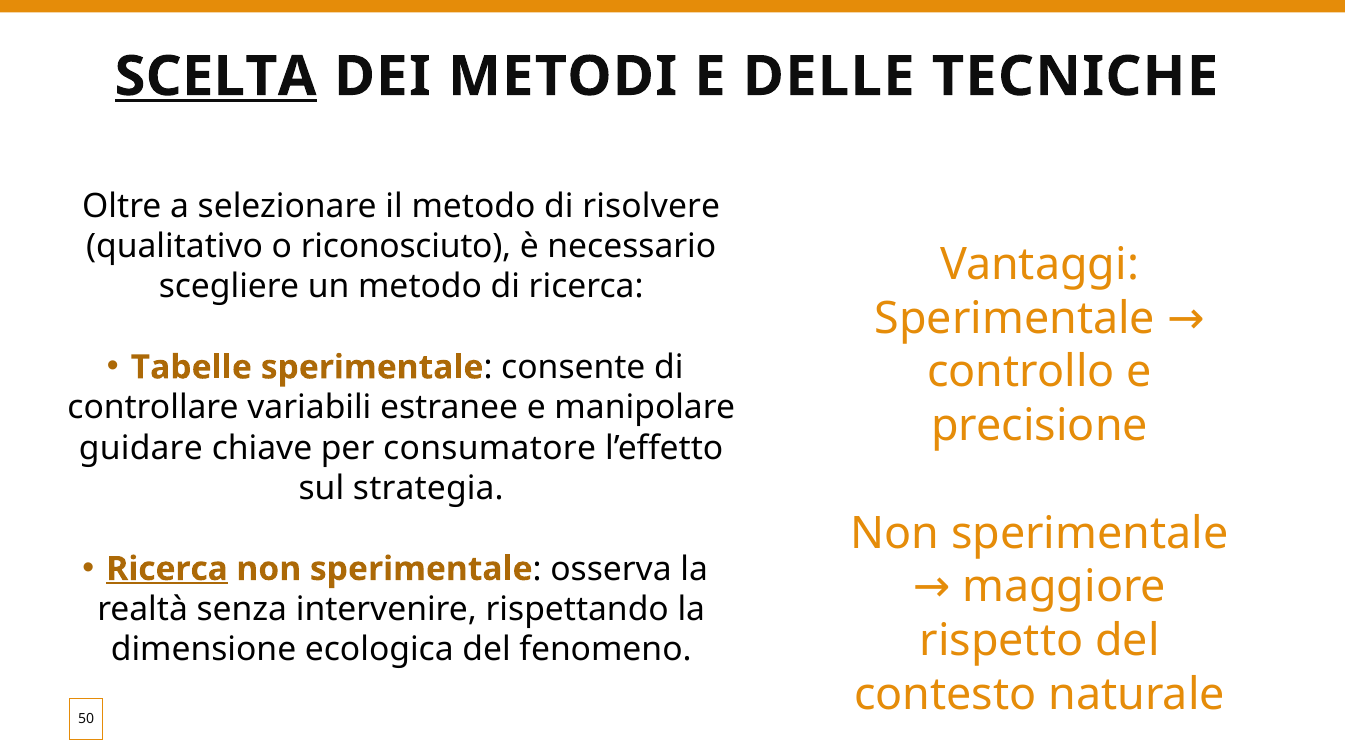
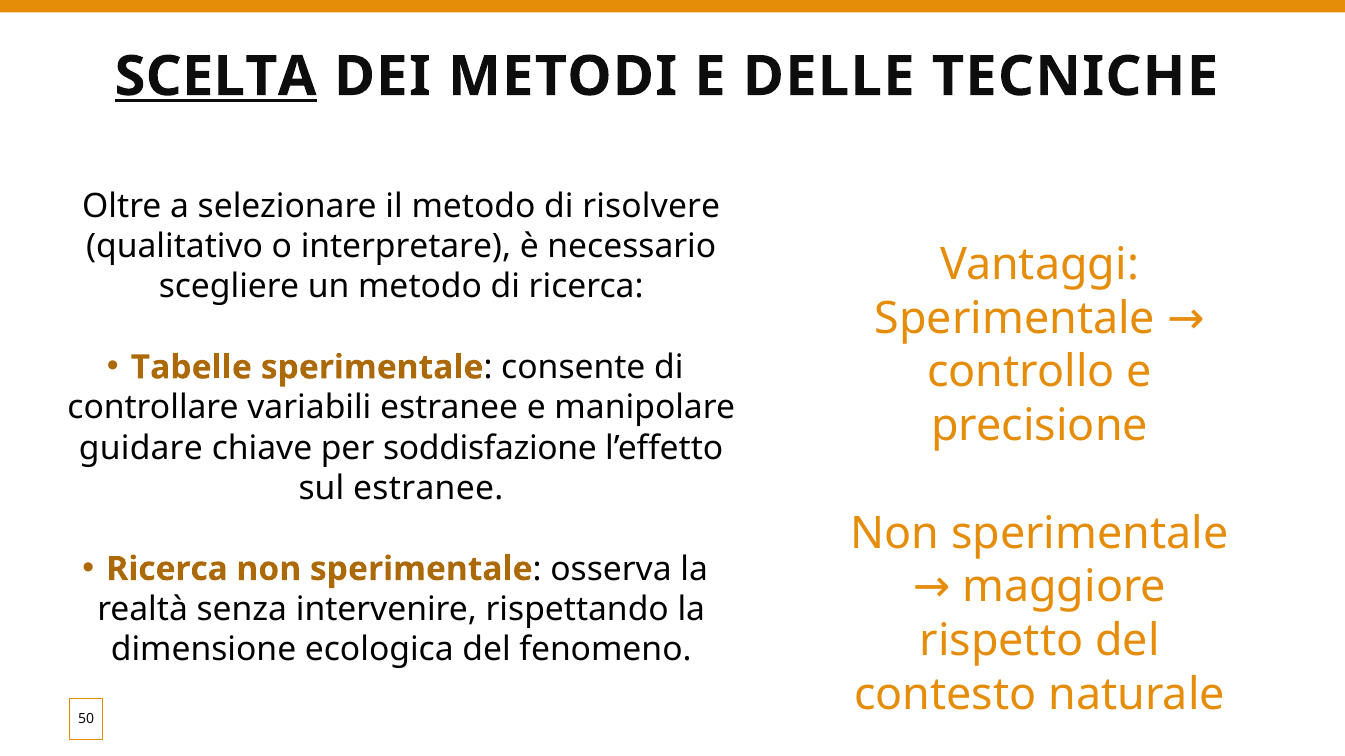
riconosciuto: riconosciuto -> interpretare (406, 247)
consumatore: consumatore -> soddisfazione (490, 448)
sul strategia: strategia -> estranee (428, 489)
Ricerca underline: present -> none (167, 569)
